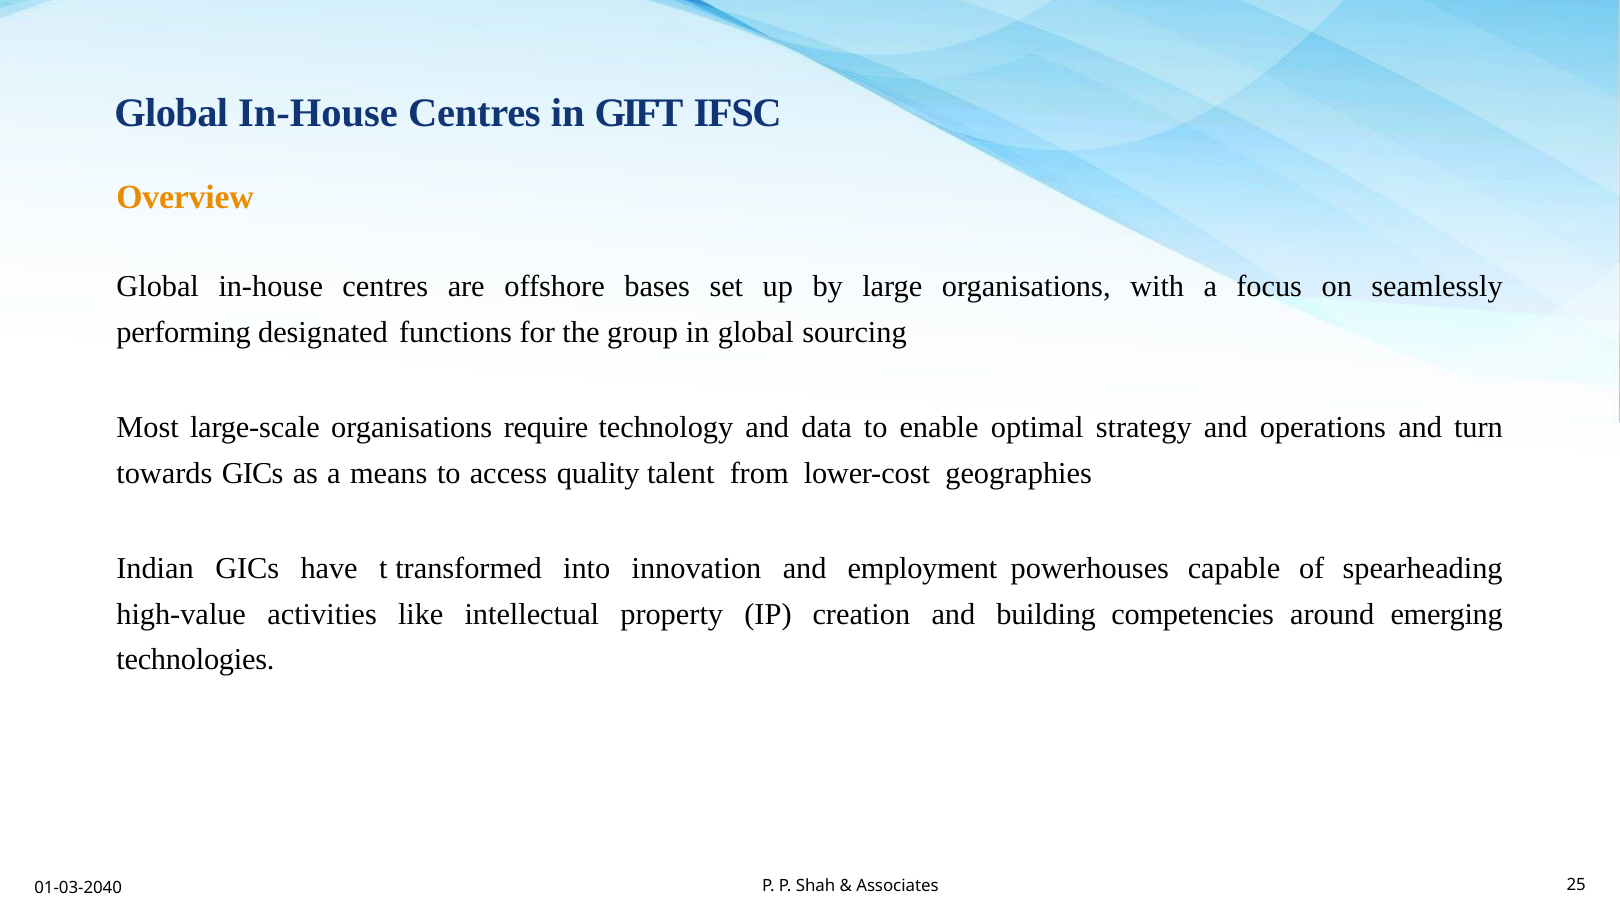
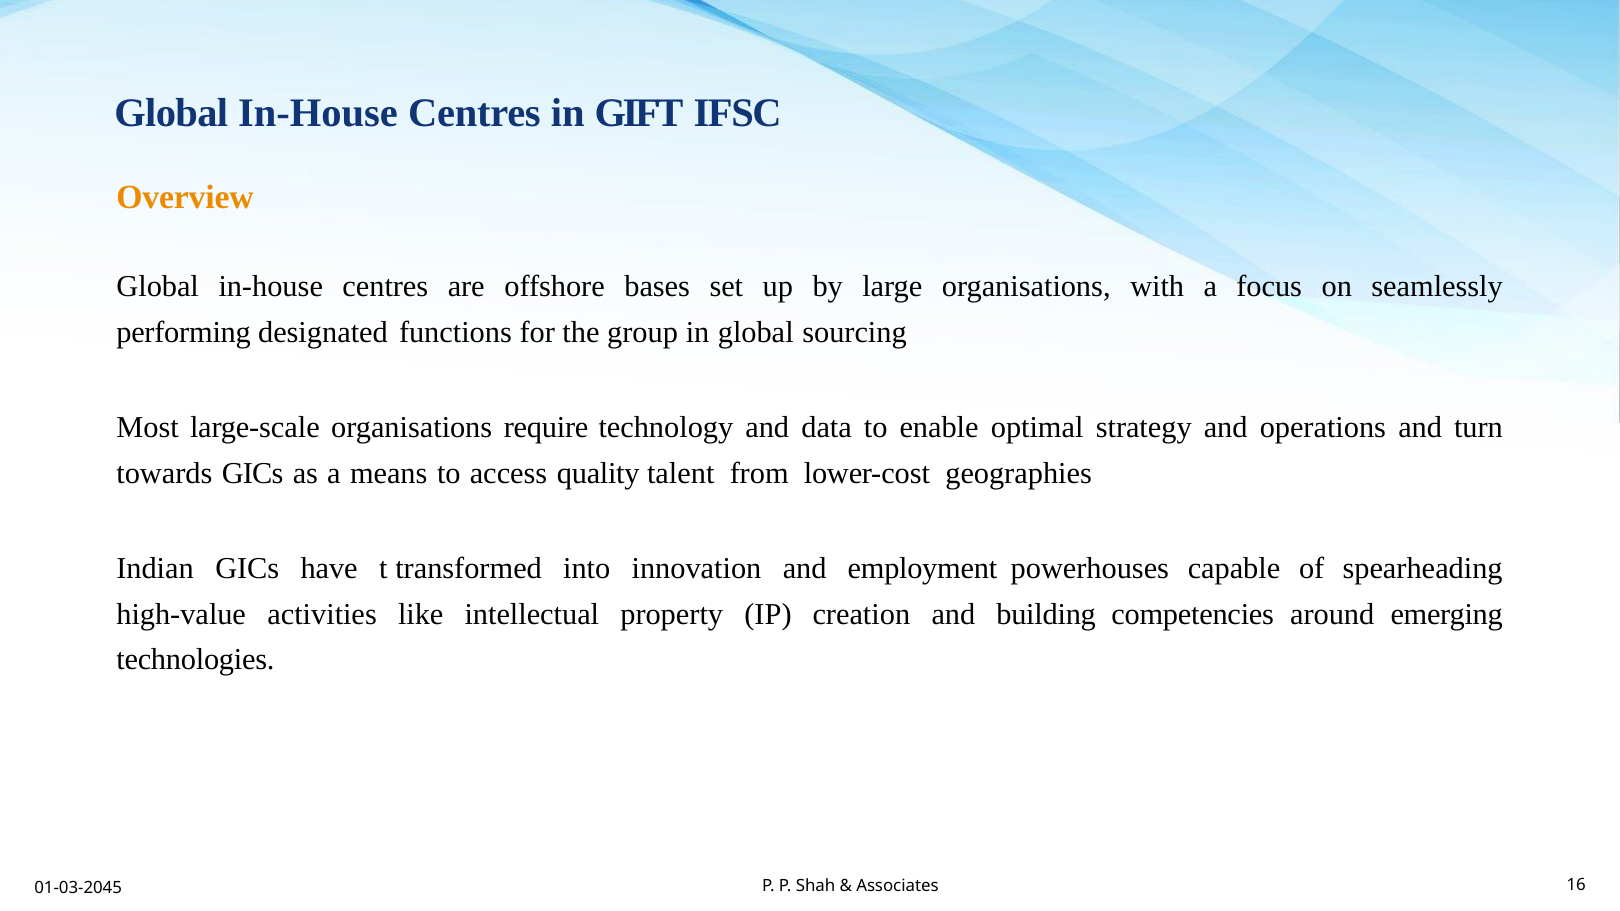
01-03-2040: 01-03-2040 -> 01-03-2045 (78, 888)
25: 25 -> 16 (1576, 885)
